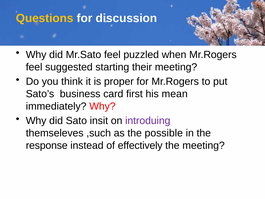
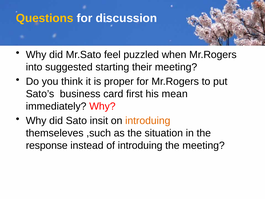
feel: feel -> into (34, 67)
introduing colour: purple -> orange (148, 121)
possible: possible -> situation (164, 133)
of effectively: effectively -> introduing (140, 145)
